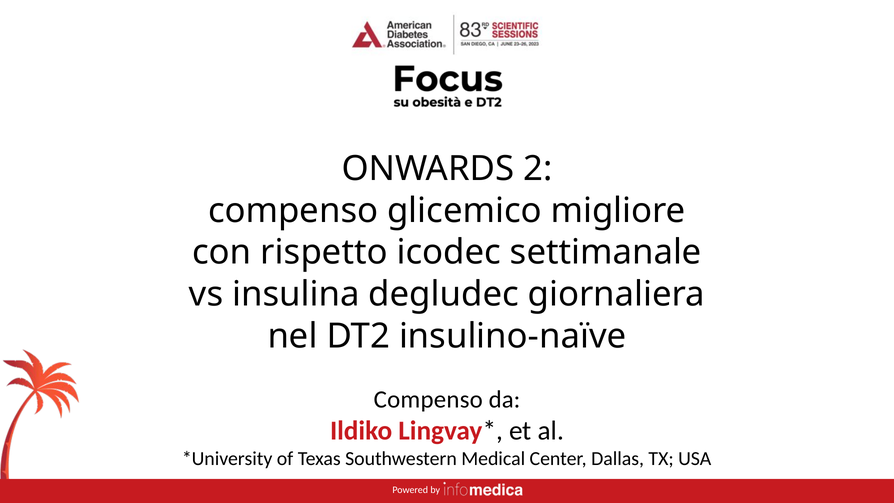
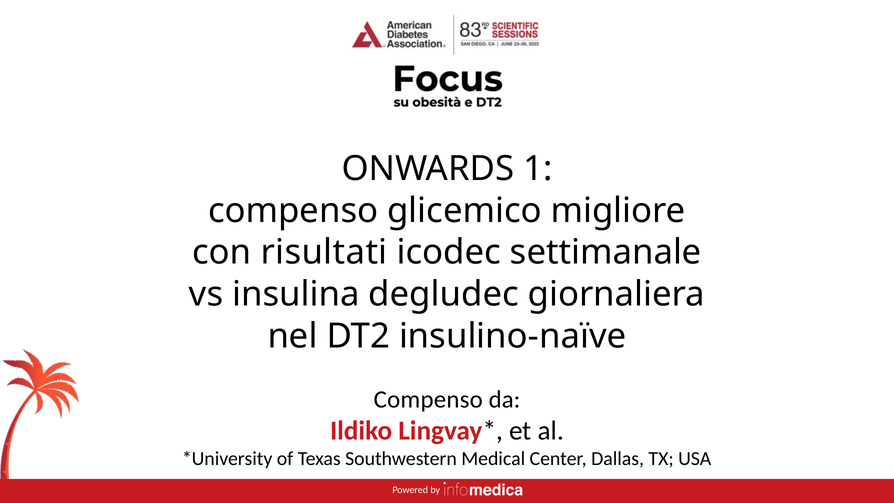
2: 2 -> 1 (538, 169)
rispetto: rispetto -> risultati (324, 252)
